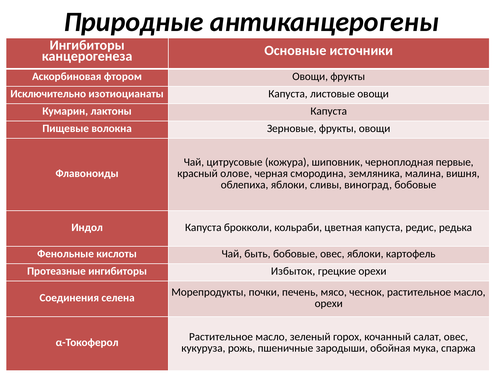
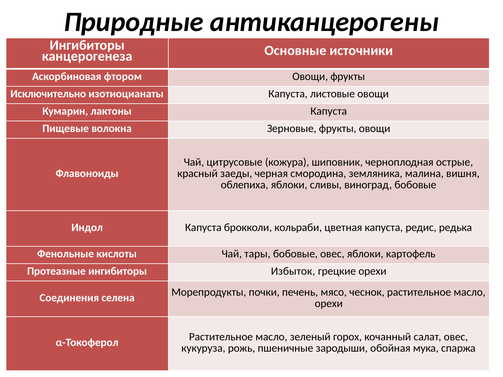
первые: первые -> острые (455, 162)
олове: олове -> заеды (236, 173)
быть: быть -> тары (257, 254)
